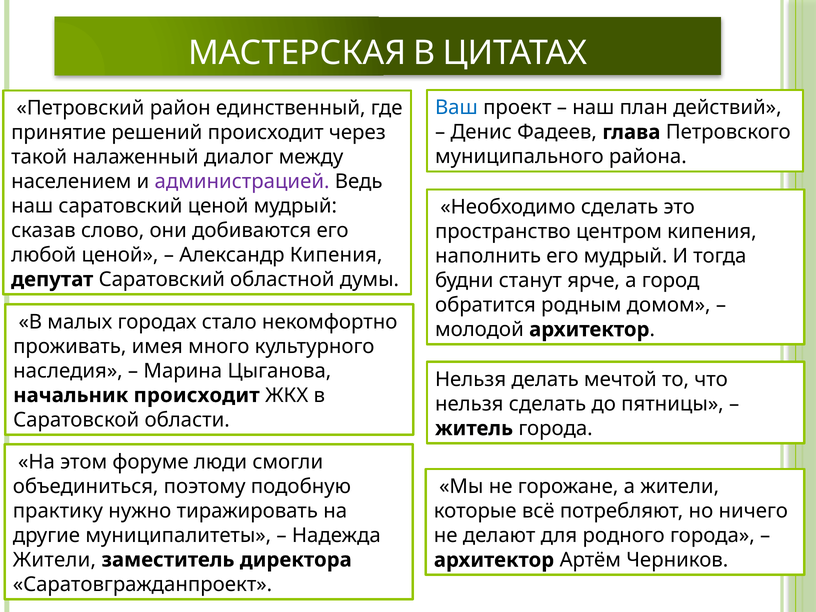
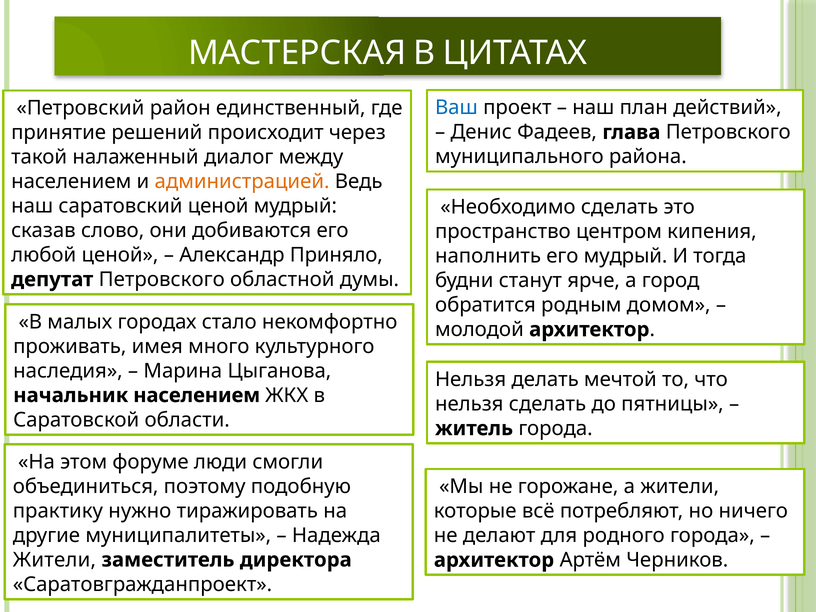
администрацией colour: purple -> orange (242, 182)
Александр Кипения: Кипения -> Приняло (336, 255)
депутат Саратовский: Саратовский -> Петровского (162, 279)
начальник происходит: происходит -> населением (197, 395)
